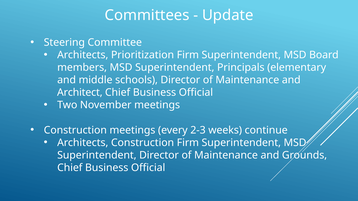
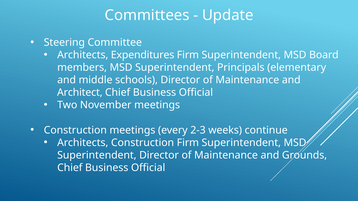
Prioritization: Prioritization -> Expenditures (143, 55)
